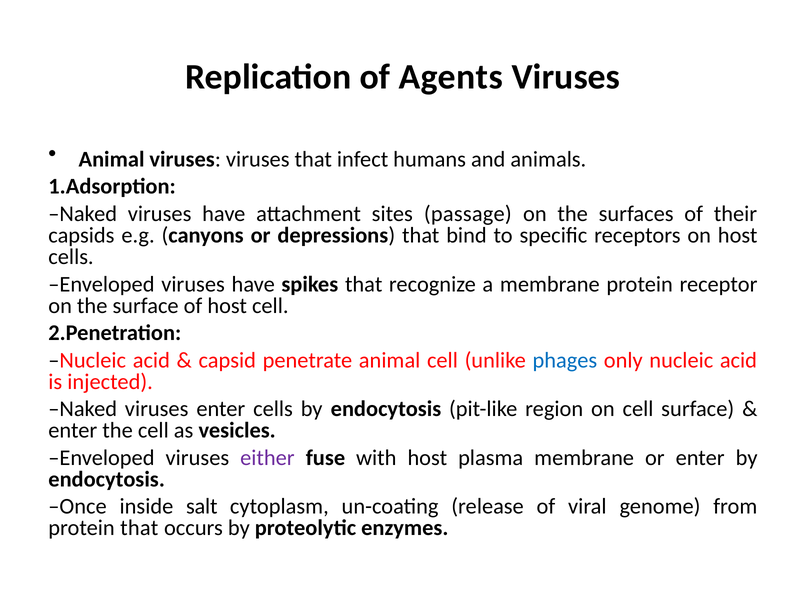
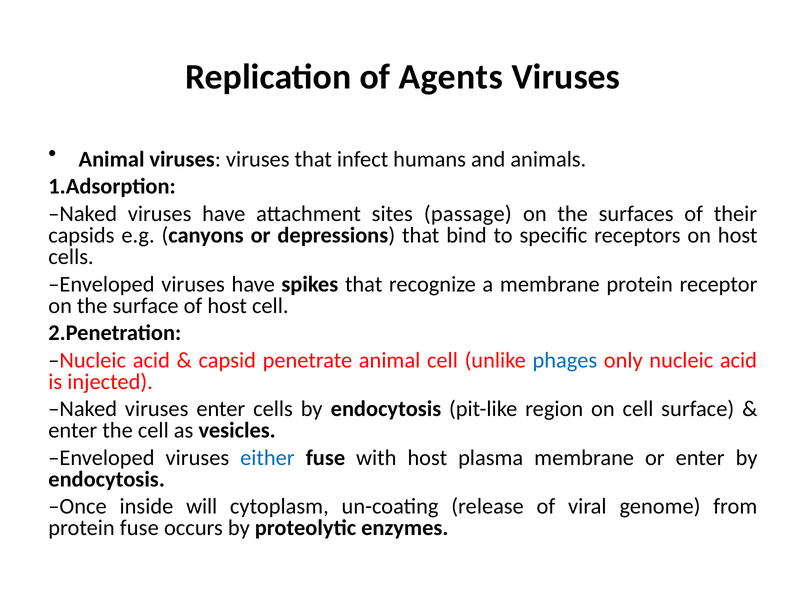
either colour: purple -> blue (267, 457)
salt: salt -> will (202, 506)
protein that: that -> fuse (139, 528)
